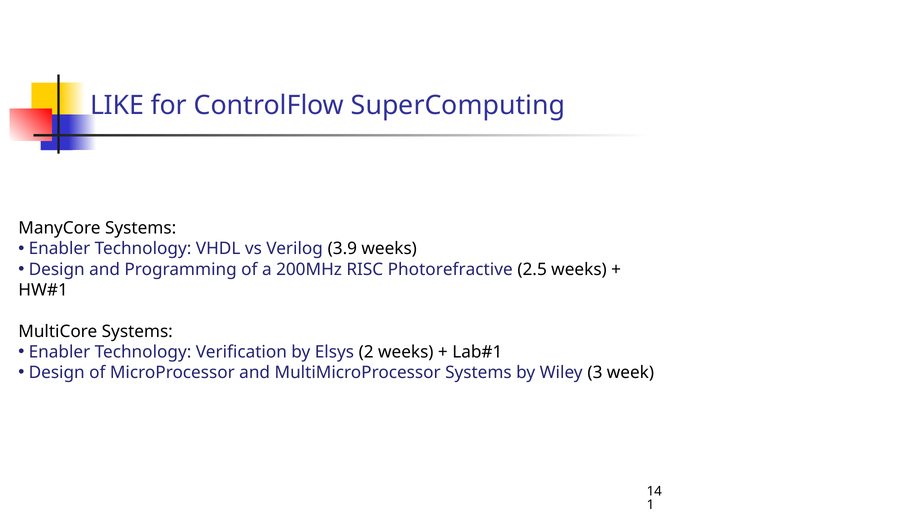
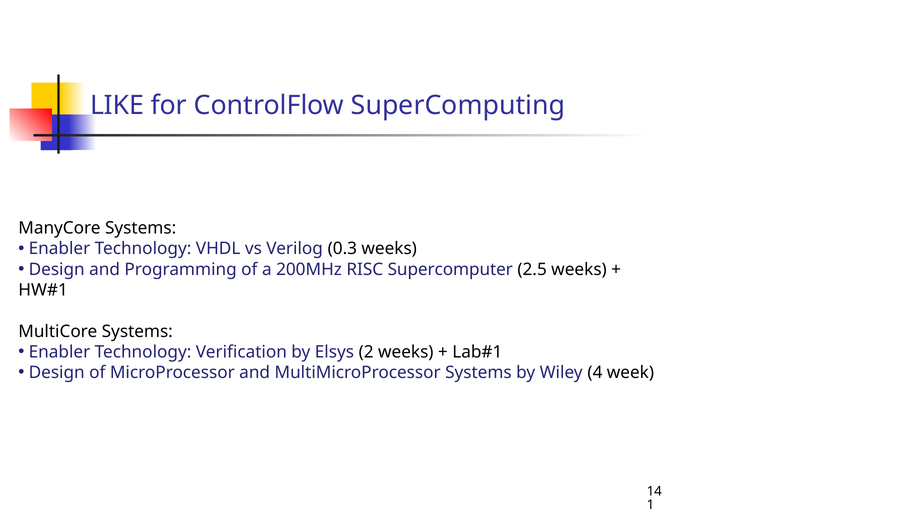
3.9: 3.9 -> 0.3 (342, 249)
Photorefractive: Photorefractive -> Supercomputer (450, 269)
3: 3 -> 4 (595, 373)
